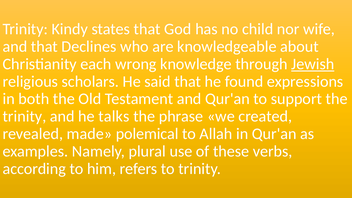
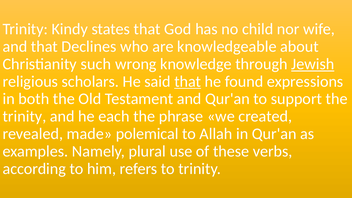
each: each -> such (96, 64)
that underline: none -> present (188, 81)
talks: talks -> each (114, 116)
